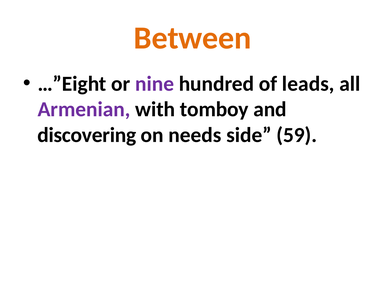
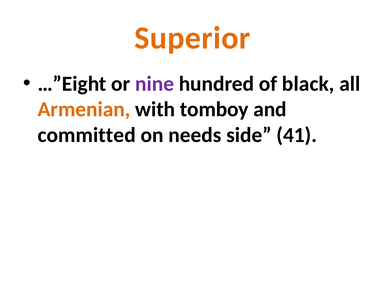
Between: Between -> Superior (192, 38)
leads: leads -> black (308, 84)
Armenian colour: purple -> orange (84, 109)
discovering: discovering -> committed (87, 135)
59: 59 -> 41 (297, 135)
